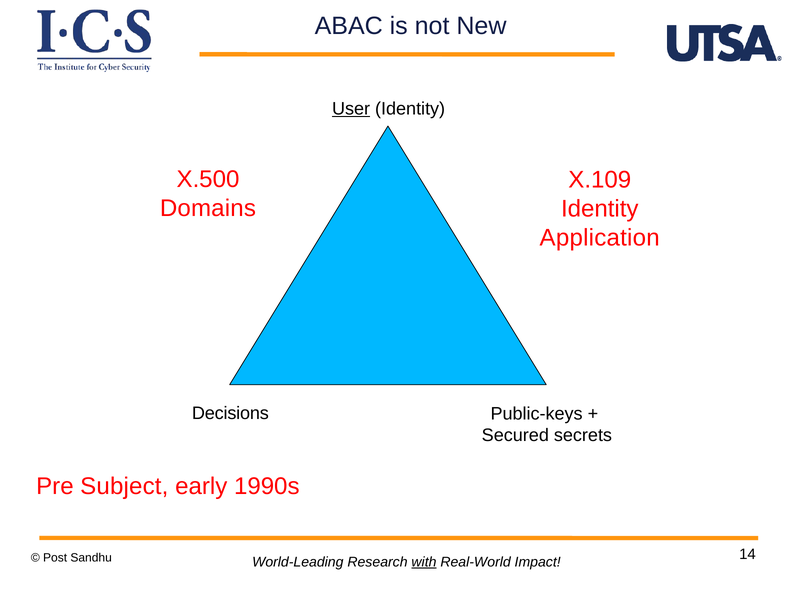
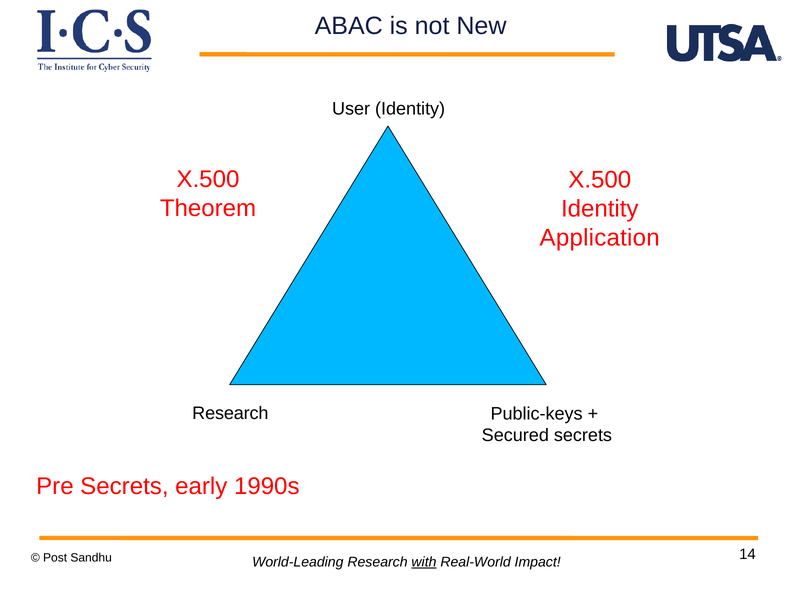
User underline: present -> none (351, 109)
X.109: X.109 -> X.500 (600, 180)
Domains: Domains -> Theorem (208, 208)
Decisions: Decisions -> Research (230, 413)
Pre Subject: Subject -> Secrets (124, 486)
